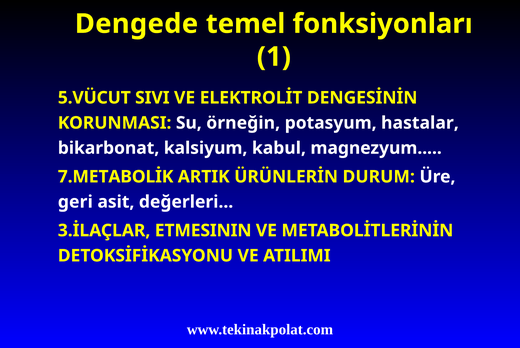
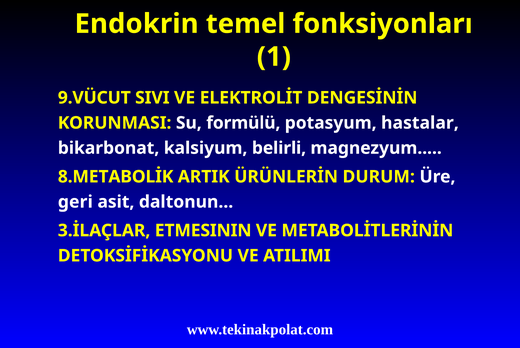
Dengede: Dengede -> Endokrin (137, 24)
5.VÜCUT: 5.VÜCUT -> 9.VÜCUT (94, 98)
örneğin: örneğin -> formülü (243, 123)
kabul: kabul -> belirli (279, 148)
7.METABOLİK: 7.METABOLİK -> 8.METABOLİK (116, 177)
değerleri: değerleri -> daltonun (186, 202)
